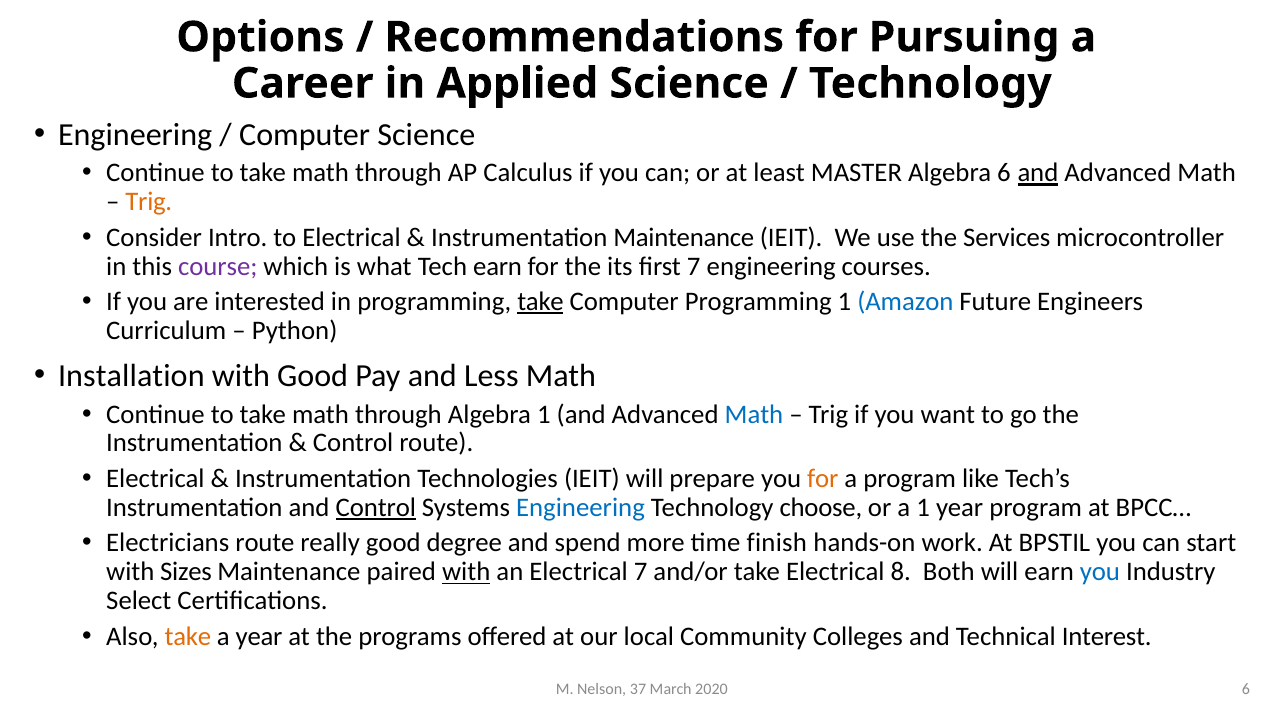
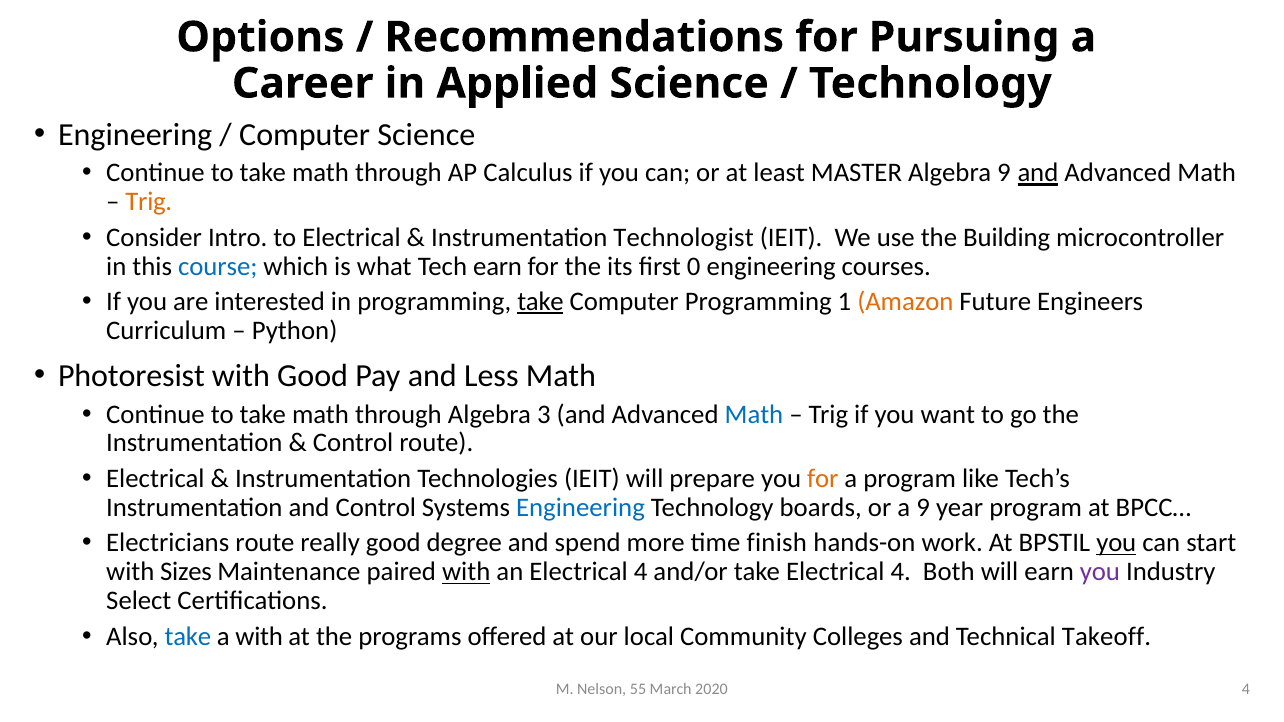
Algebra 6: 6 -> 9 (1004, 173)
Instrumentation Maintenance: Maintenance -> Technologist (684, 237)
Services: Services -> Building (1007, 237)
course colour: purple -> blue (218, 266)
first 7: 7 -> 0 (694, 266)
Amazon colour: blue -> orange (905, 302)
Installation: Installation -> Photoresist (131, 376)
Algebra 1: 1 -> 3 (544, 414)
Control underline: present -> none (376, 508)
choose: choose -> boards (821, 508)
a 1: 1 -> 9 (923, 508)
you underline: none -> present (1116, 543)
an Electrical 7: 7 -> 4 (641, 572)
take Electrical 8: 8 -> 4 (901, 572)
you colour: blue -> purple (1100, 572)
take colour: orange -> blue (188, 637)
a year: year -> with (259, 637)
Interest: Interest -> Takeoff (1107, 637)
37: 37 -> 55 (638, 690)
2020 6: 6 -> 4 (1246, 690)
